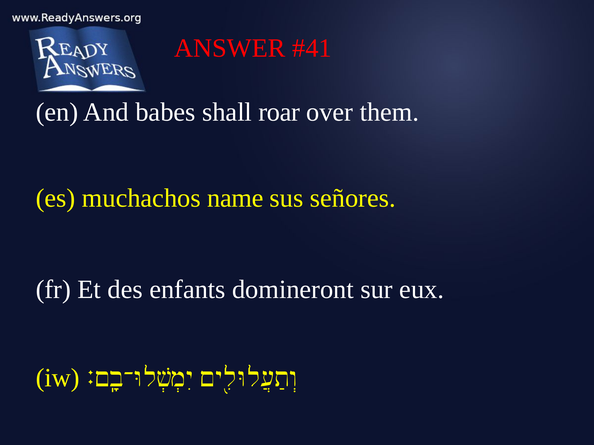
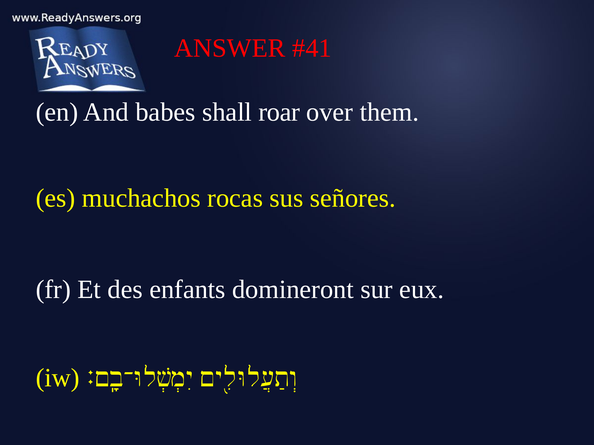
name: name -> rocas (235, 198)
